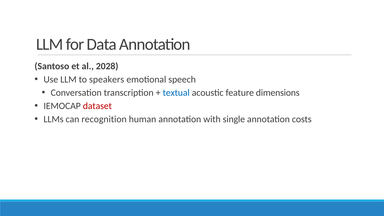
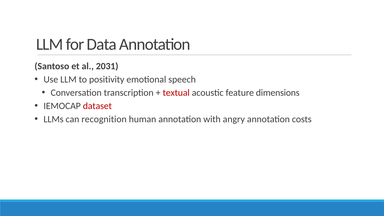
2028: 2028 -> 2031 (107, 66)
speakers: speakers -> positivity (107, 80)
textual colour: blue -> red (176, 93)
single: single -> angry (234, 119)
